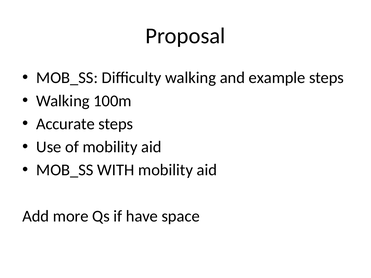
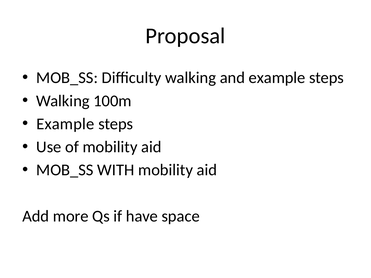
Accurate: Accurate -> Example (65, 124)
